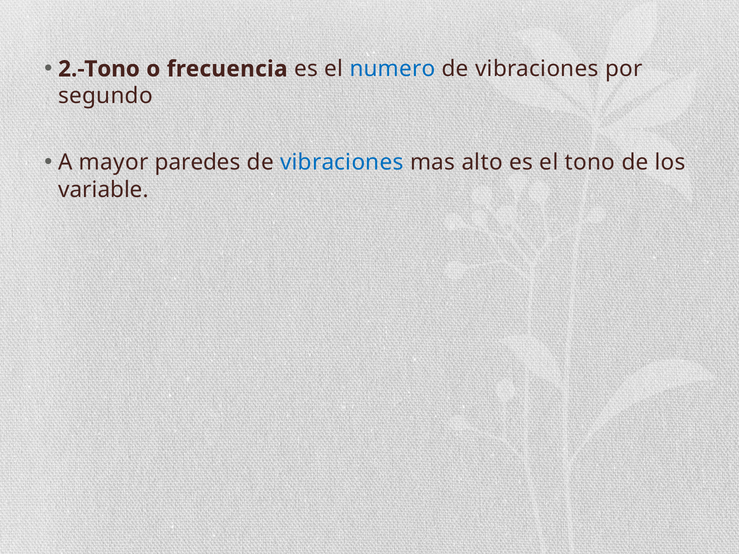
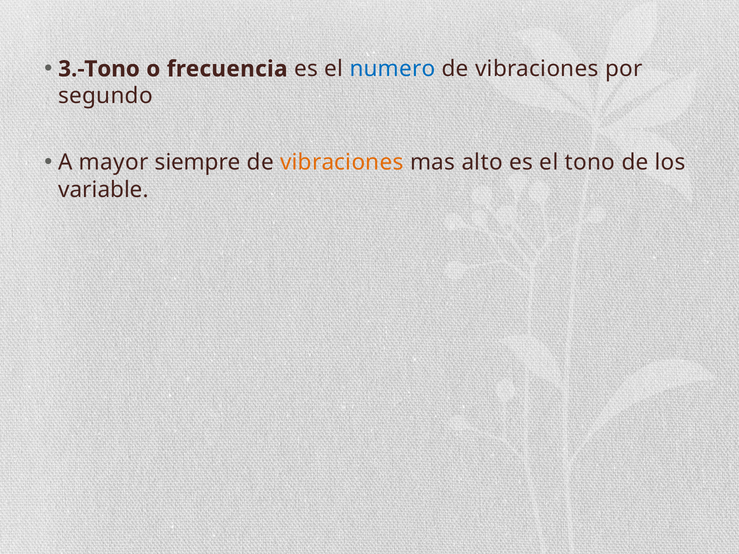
2.-Tono: 2.-Tono -> 3.-Tono (99, 69)
paredes: paredes -> siempre (198, 163)
vibraciones colour: blue -> orange (342, 163)
